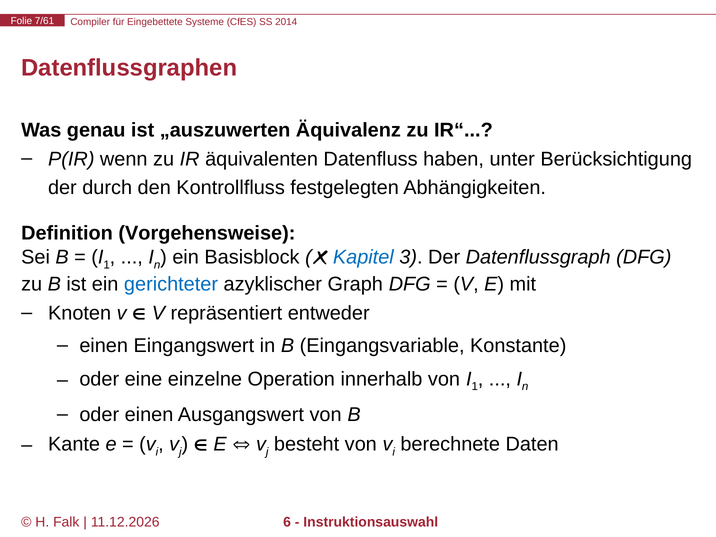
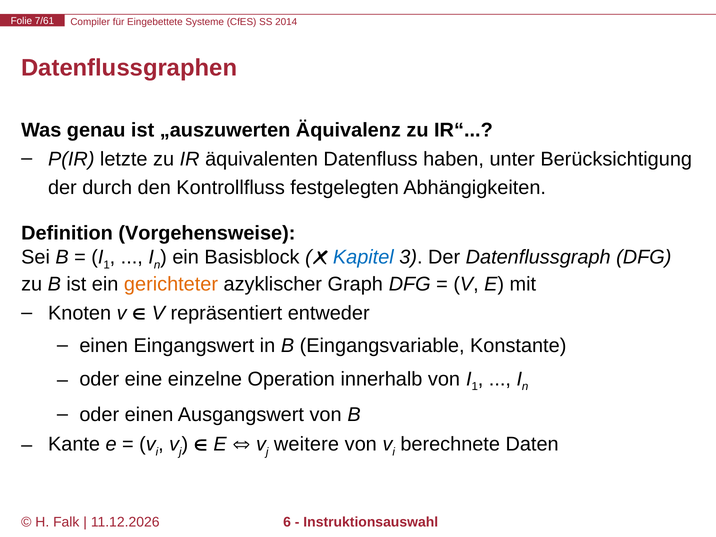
wenn: wenn -> letzte (124, 159)
gerichteter colour: blue -> orange (171, 284)
besteht: besteht -> weitere (306, 444)
